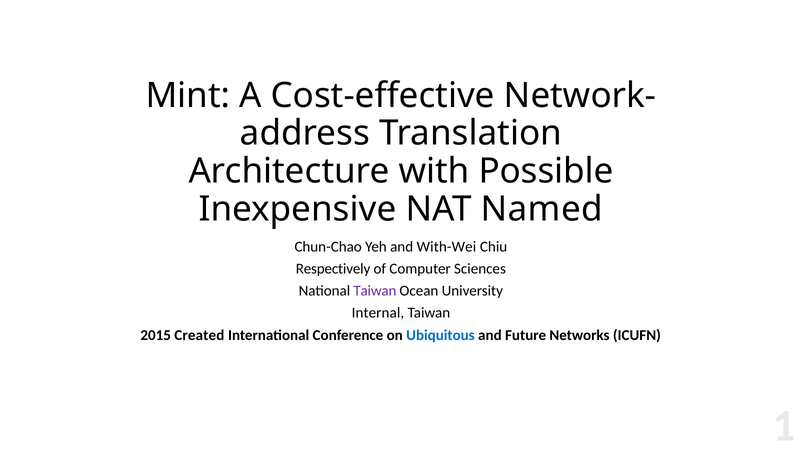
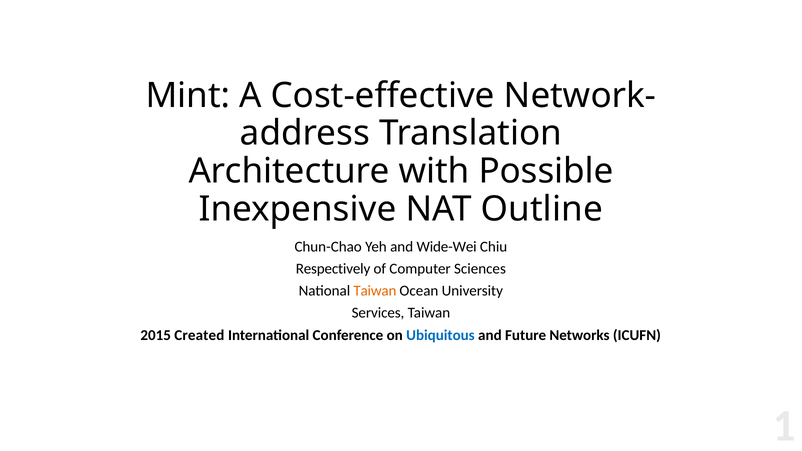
Named: Named -> Outline (542, 209)
With-Wei: With-Wei -> Wide-Wei (447, 247)
Taiwan colour: purple -> orange (375, 291)
Internal: Internal -> Services (378, 313)
